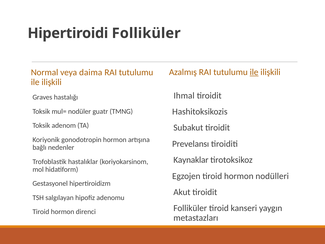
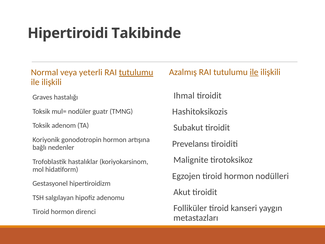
Hipertiroidi Folliküler: Folliküler -> Takibinde (146, 33)
daima: daima -> yeterli (91, 72)
tutulumu underline: none -> present (136, 72)
Kaynaklar: Kaynaklar -> Malignite (191, 160)
